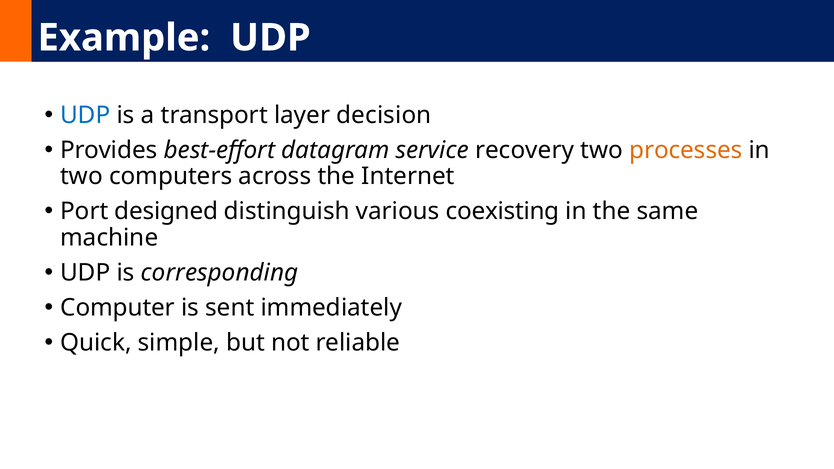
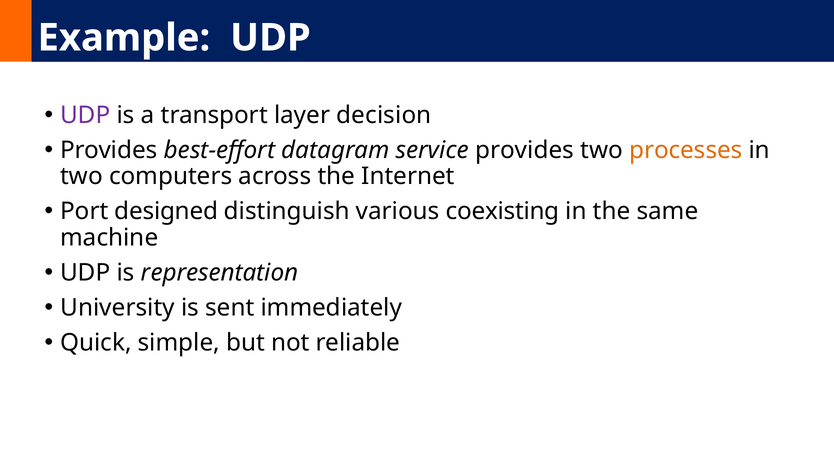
UDP colour: blue -> purple (85, 115)
service recovery: recovery -> provides (525, 150)
corresponding: corresponding -> representation (220, 273)
Computer: Computer -> University (118, 308)
